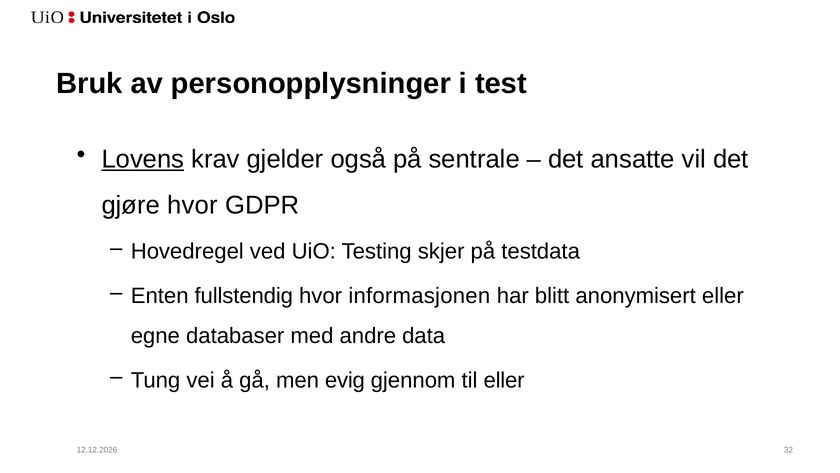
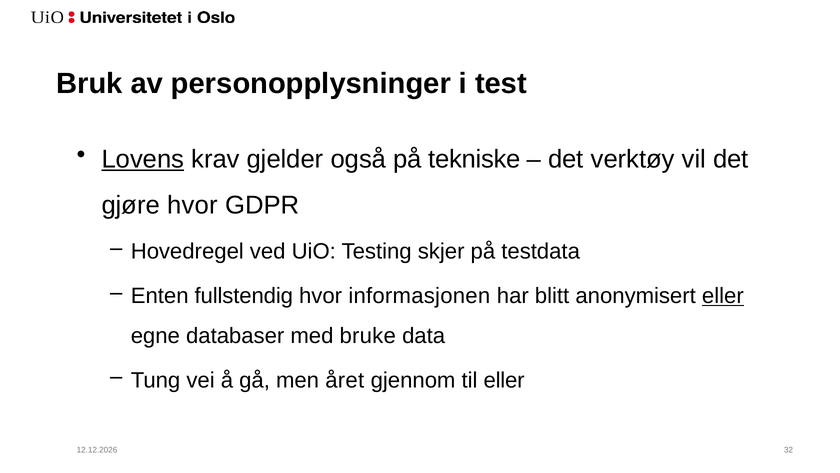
sentrale: sentrale -> tekniske (474, 159)
ansatte: ansatte -> verktøy (633, 159)
eller underline: none -> present (723, 296)
andre: andre -> bruke (368, 336)
evig: evig -> året (345, 380)
